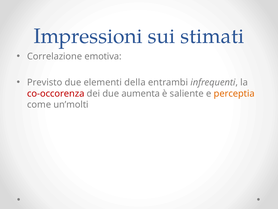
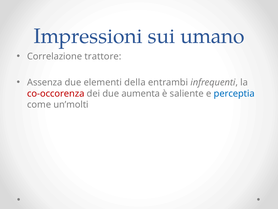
stimati: stimati -> umano (212, 36)
emotiva: emotiva -> trattore (103, 56)
Previsto: Previsto -> Assenza (45, 82)
perceptia colour: orange -> blue (234, 93)
